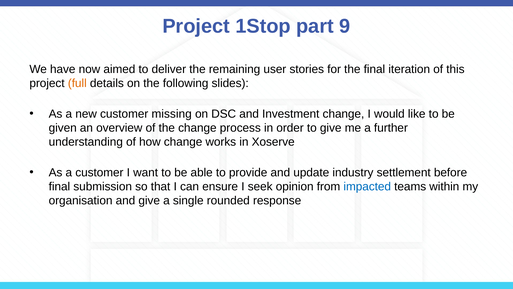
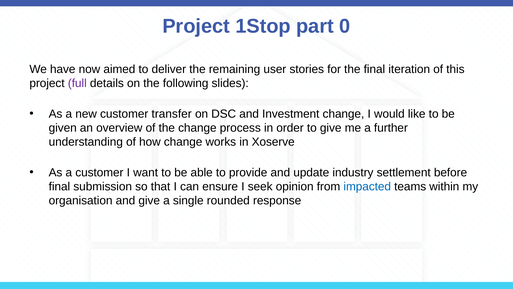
9: 9 -> 0 (345, 26)
full colour: orange -> purple (77, 83)
missing: missing -> transfer (172, 114)
